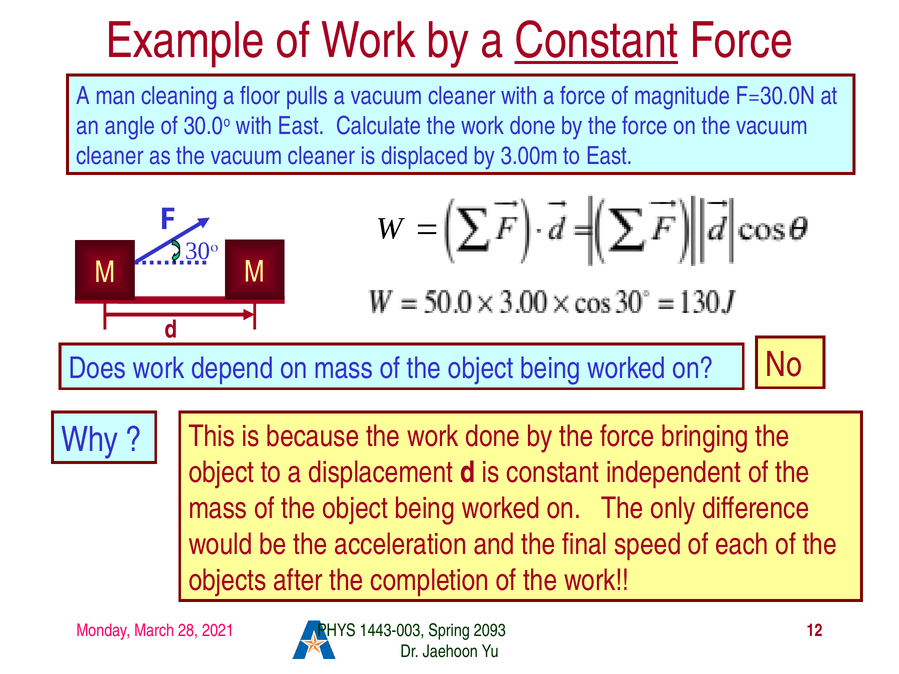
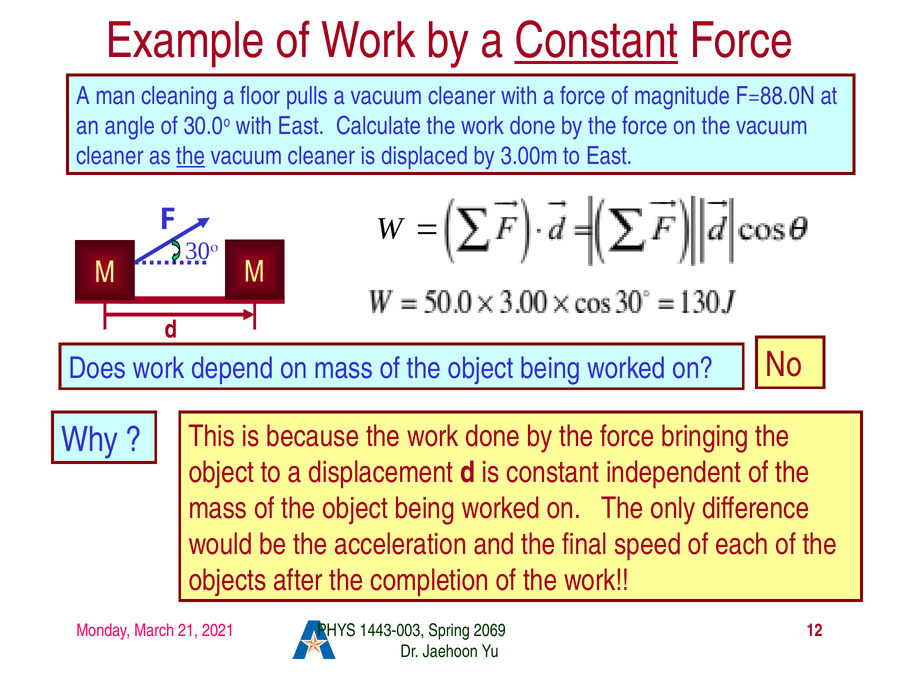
F=30.0N: F=30.0N -> F=88.0N (775, 96)
the underline: none -> present (191, 156)
28: 28 -> 21 (188, 631)
2093: 2093 -> 2069 (490, 631)
